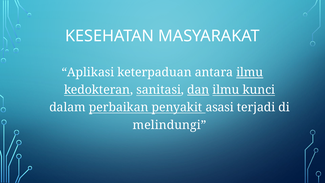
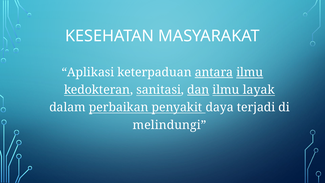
antara underline: none -> present (214, 72)
kunci: kunci -> layak (259, 90)
asasi: asasi -> daya (220, 107)
